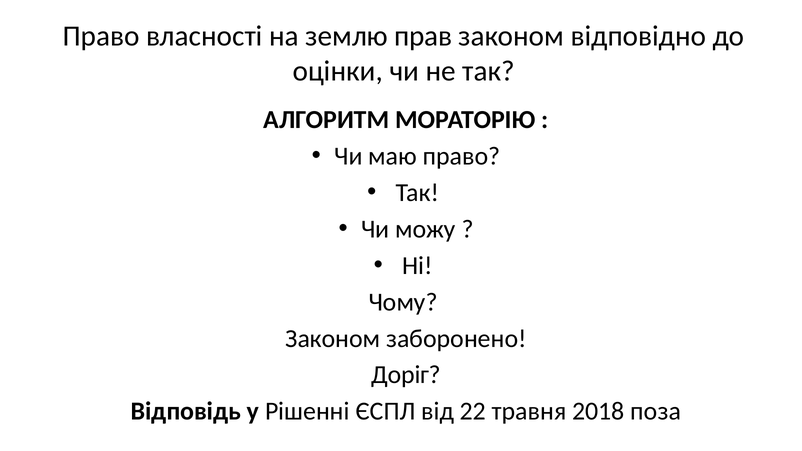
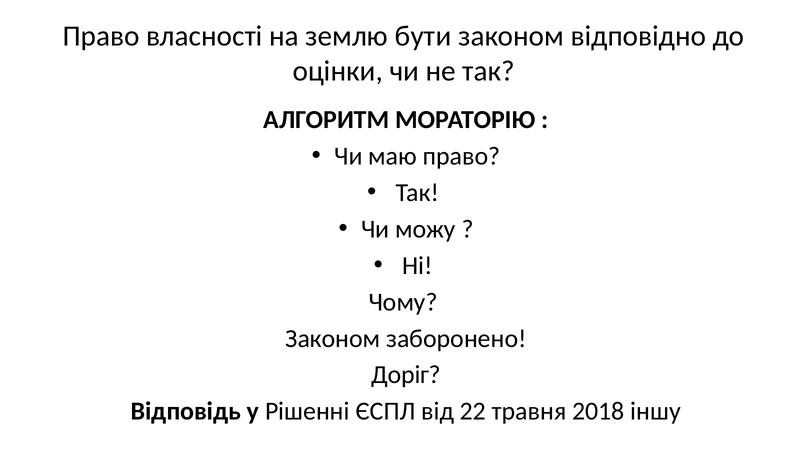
прав: прав -> бути (423, 36)
поза: поза -> іншу (656, 411)
